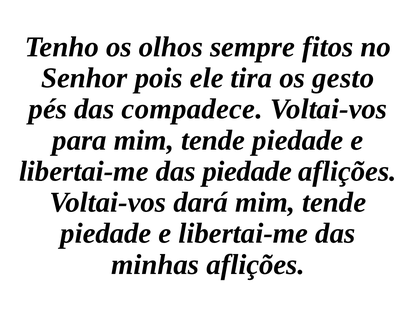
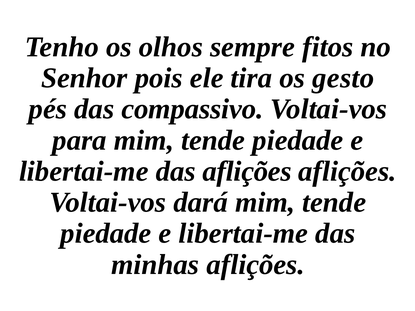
compadece: compadece -> compassivo (192, 109)
das piedade: piedade -> aflições (247, 171)
